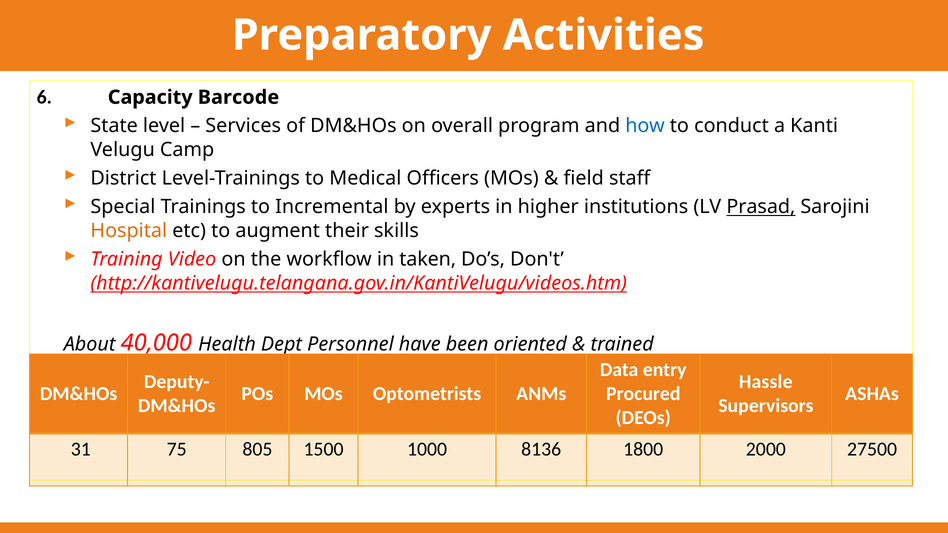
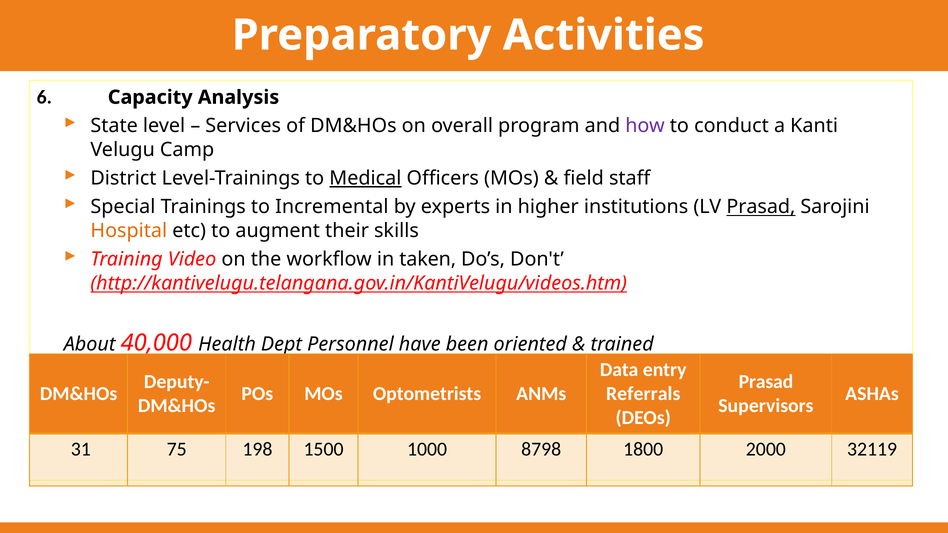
Barcode: Barcode -> Analysis (239, 97)
how colour: blue -> purple (645, 126)
Medical underline: none -> present (365, 178)
Hassle: Hassle -> Prasad (766, 382)
Procured: Procured -> Referrals (643, 394)
805: 805 -> 198 (257, 449)
8136: 8136 -> 8798 (541, 449)
27500: 27500 -> 32119 (872, 449)
